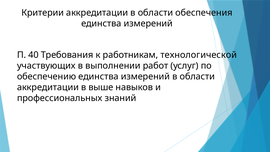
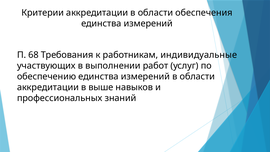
40: 40 -> 68 (34, 55)
технологической: технологической -> индивидуальные (199, 55)
